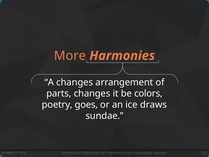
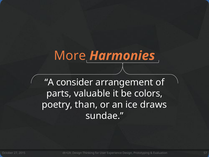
A changes: changes -> consider (75, 82)
parts changes: changes -> valuable (92, 93)
goes: goes -> than (86, 105)
